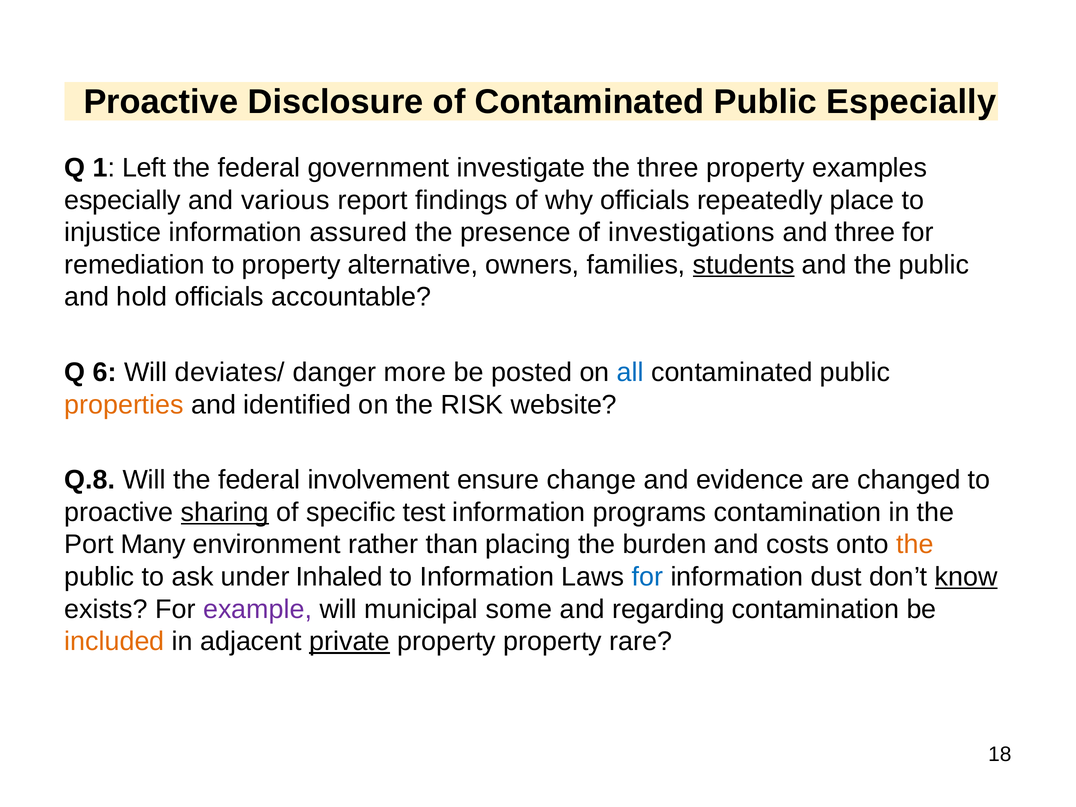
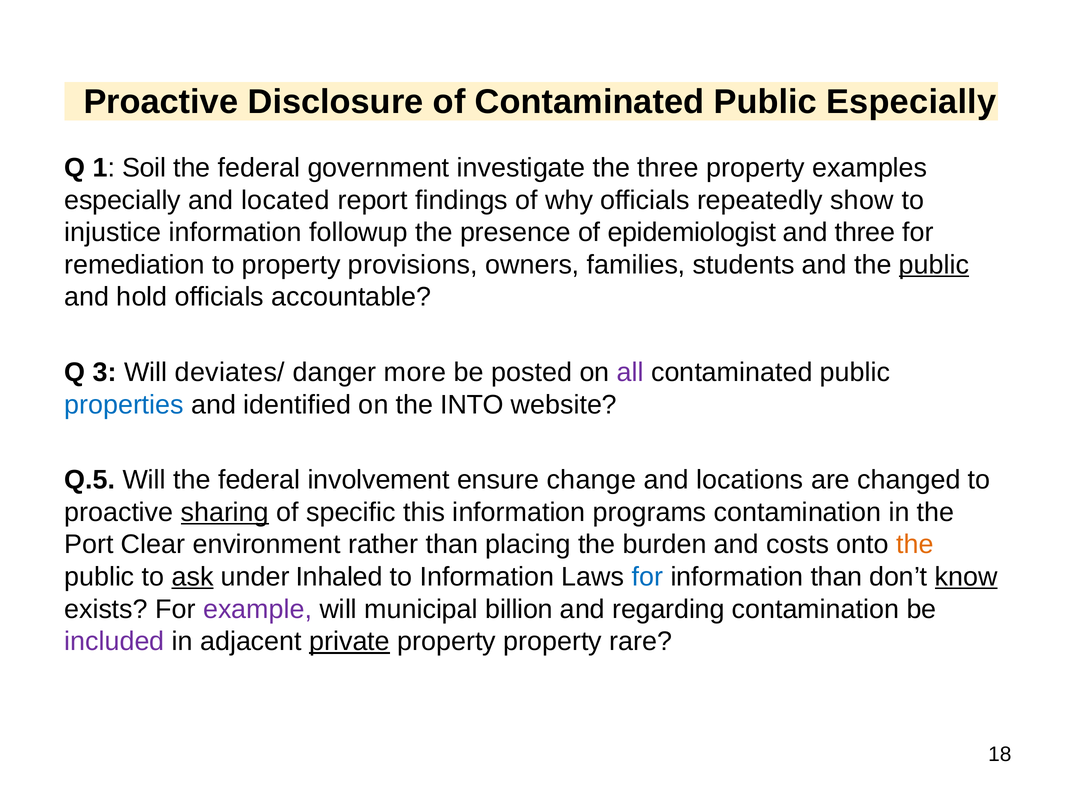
Left: Left -> Soil (144, 168)
various: various -> located (285, 200)
place: place -> show (862, 200)
assured: assured -> followup (358, 233)
investigations: investigations -> epidemiologist (692, 233)
alternative: alternative -> provisions (413, 265)
students underline: present -> none (744, 265)
public underline: none -> present (934, 265)
6: 6 -> 3 (105, 372)
all colour: blue -> purple (630, 372)
properties colour: orange -> blue (124, 405)
RISK: RISK -> INTO (472, 405)
Q.8: Q.8 -> Q.5 (90, 480)
evidence: evidence -> locations (750, 480)
test: test -> this (424, 512)
Many: Many -> Clear (153, 545)
ask underline: none -> present (193, 577)
information dust: dust -> than (836, 577)
some: some -> billion (519, 609)
included colour: orange -> purple (114, 641)
